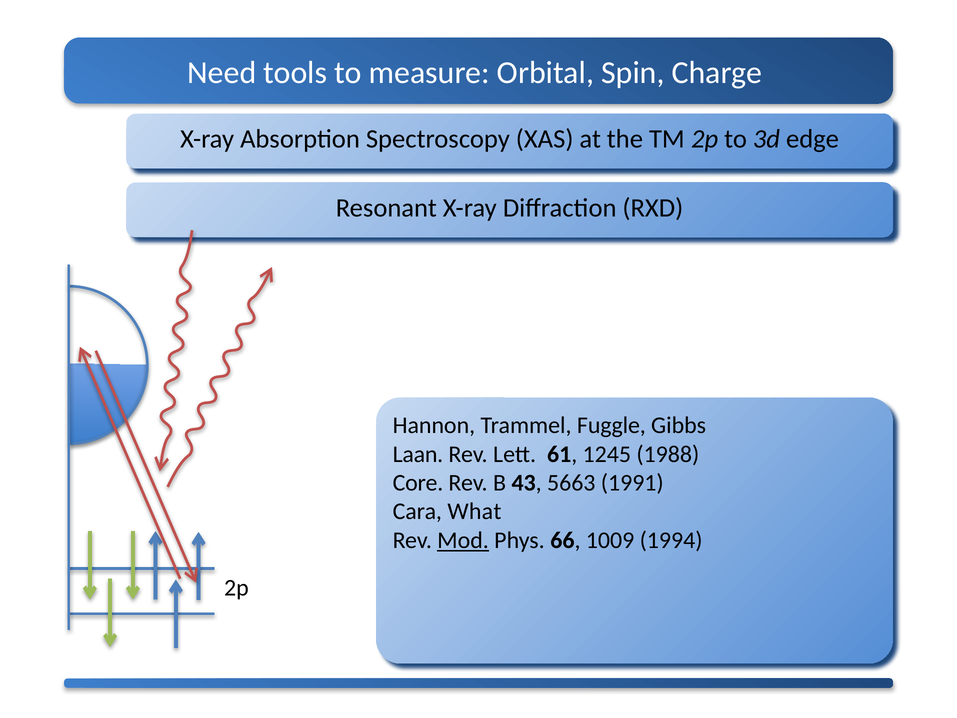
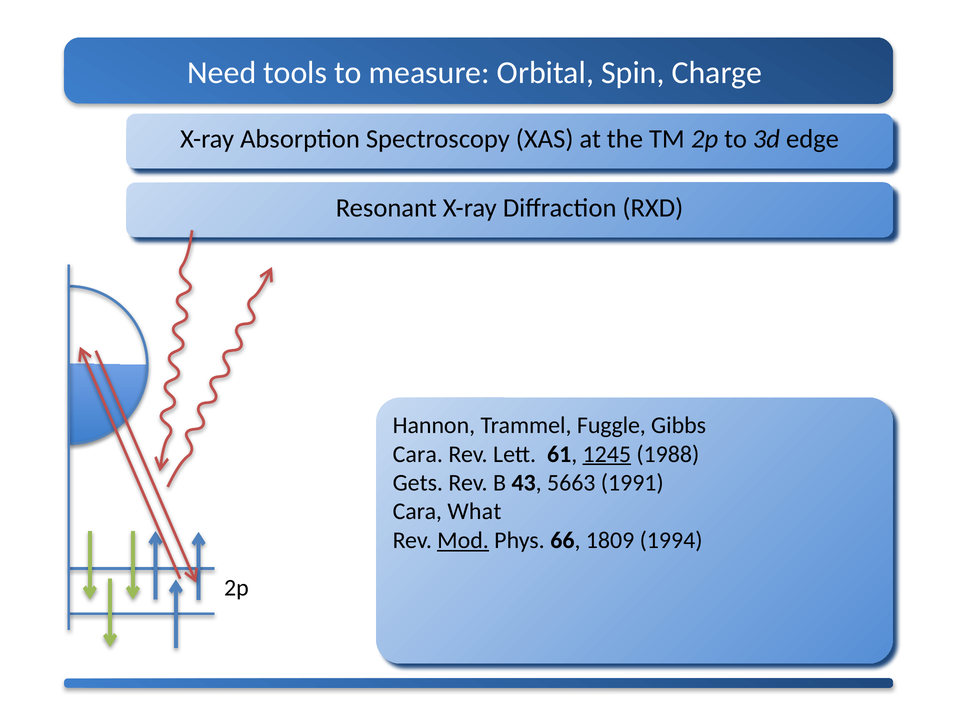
Laan: Laan -> Cara (418, 454)
1245 underline: none -> present (607, 454)
Core: Core -> Gets (418, 483)
1009: 1009 -> 1809 (610, 540)
